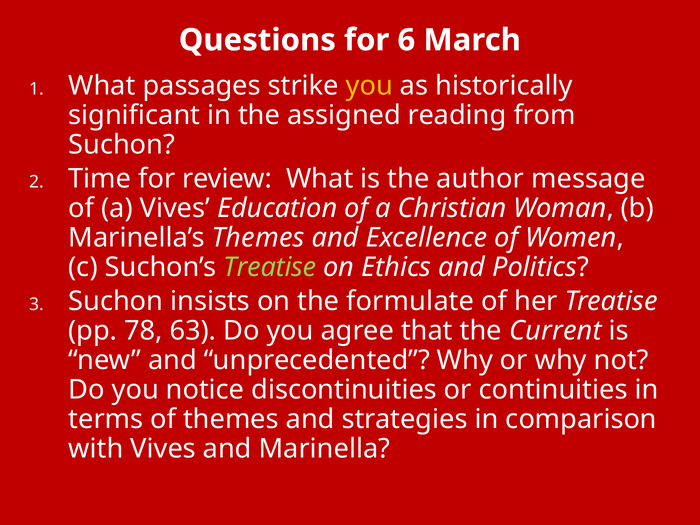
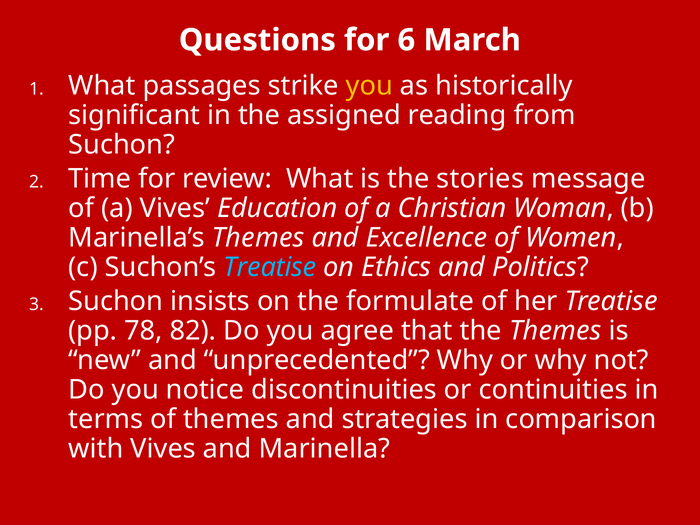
author: author -> stories (480, 179)
Treatise colour: light green -> light blue (270, 267)
63: 63 -> 82 (193, 331)
the Current: Current -> Themes (555, 331)
